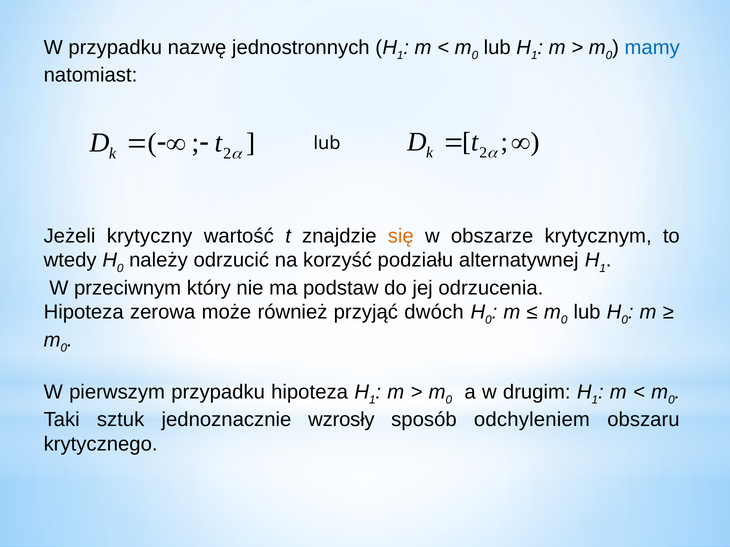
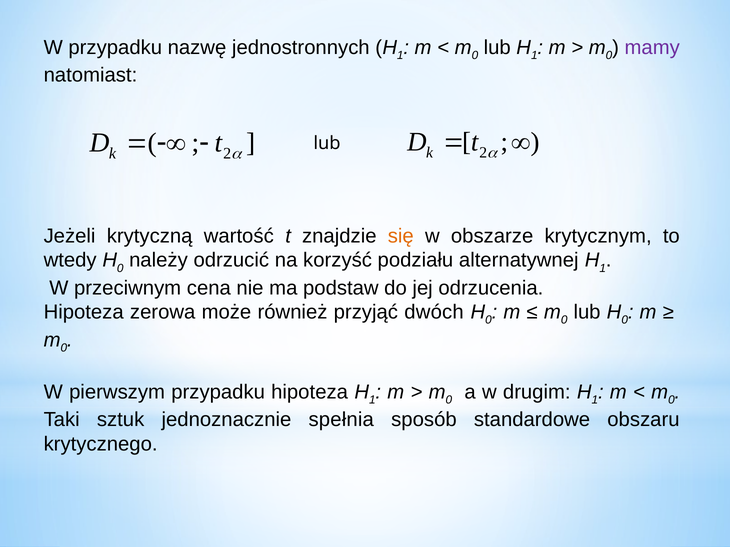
mamy colour: blue -> purple (652, 48)
krytyczny: krytyczny -> krytyczną (150, 236)
który: który -> cena (209, 288)
wzrosły: wzrosły -> spełnia (341, 420)
odchyleniem: odchyleniem -> standardowe (532, 420)
